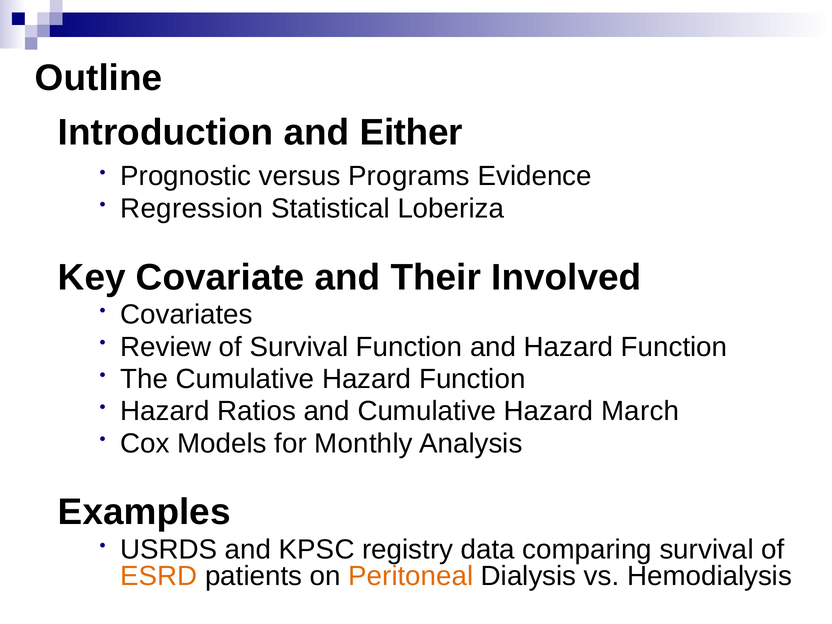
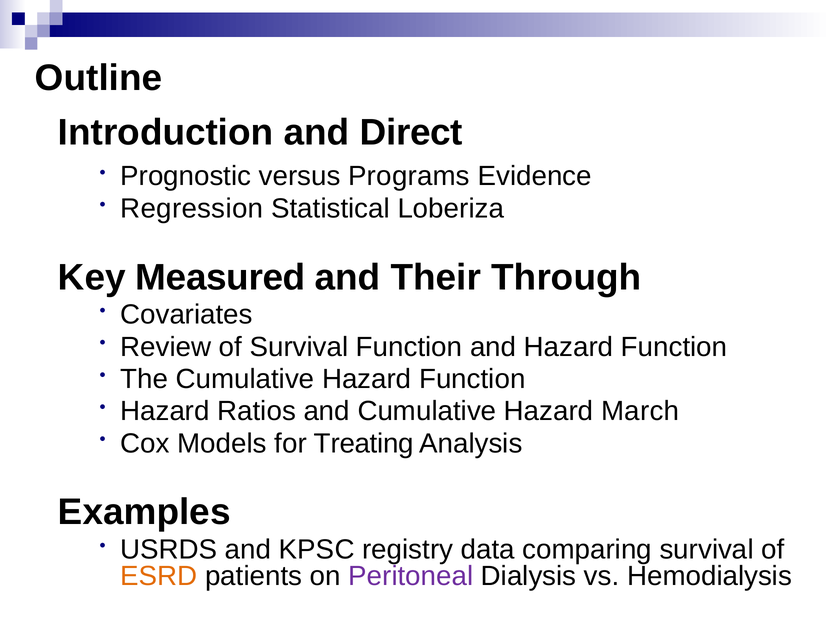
Either: Either -> Direct (411, 132)
Covariate: Covariate -> Measured (220, 277)
Involved: Involved -> Through (566, 277)
Monthly: Monthly -> Treating (364, 443)
Peritoneal colour: orange -> purple (411, 576)
